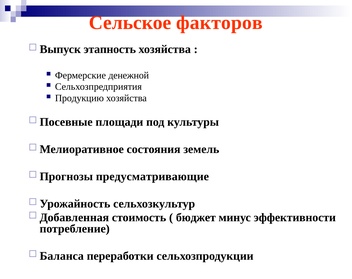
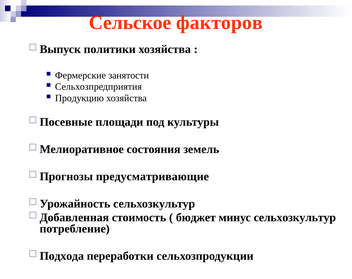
этапность: этапность -> политики (110, 49)
денежной: денежной -> занятости (129, 75)
минус эффективности: эффективности -> сельхозкультур (295, 217)
Баланса: Баланса -> Подхода (62, 256)
